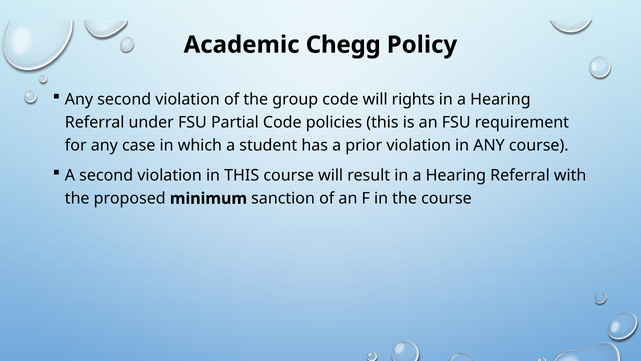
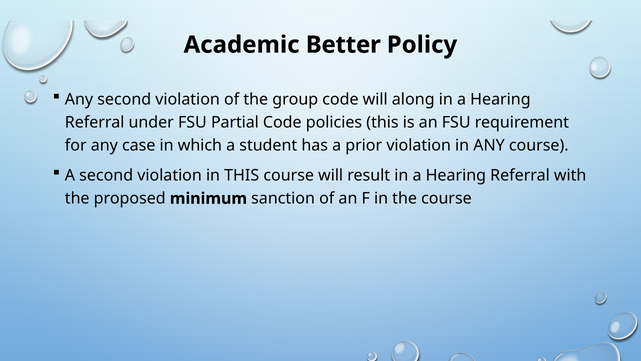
Chegg: Chegg -> Better (343, 45)
rights: rights -> along (413, 99)
